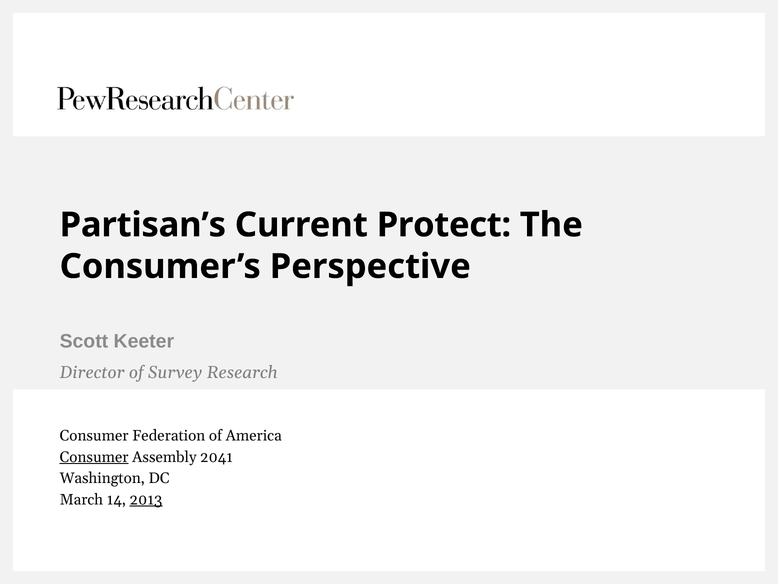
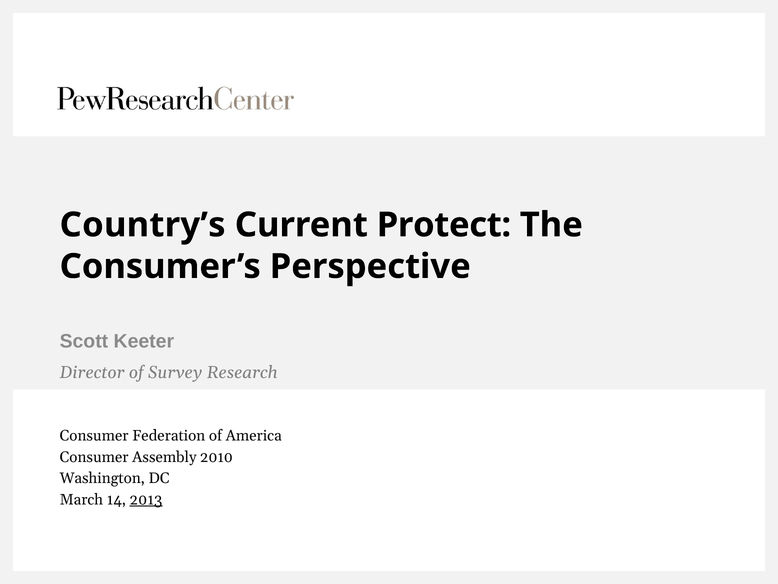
Partisan’s: Partisan’s -> Country’s (143, 225)
Consumer underline: present -> none (94, 457)
2041: 2041 -> 2010 (217, 457)
